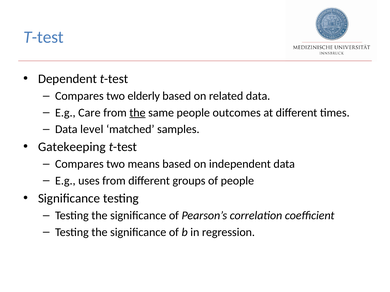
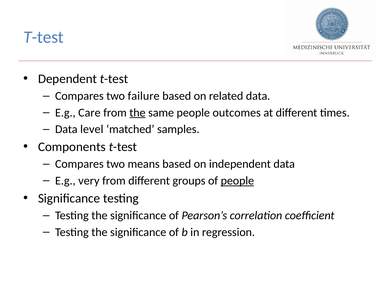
elderly: elderly -> failure (144, 96)
Gatekeeping: Gatekeeping -> Components (72, 147)
uses: uses -> very (89, 181)
people underline: none -> present (237, 181)
